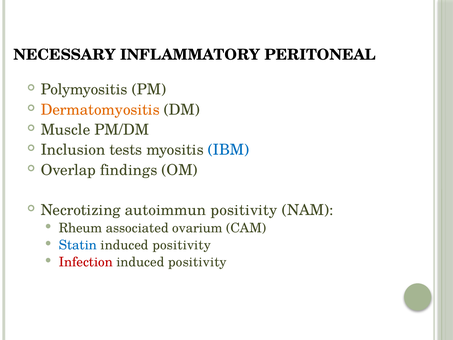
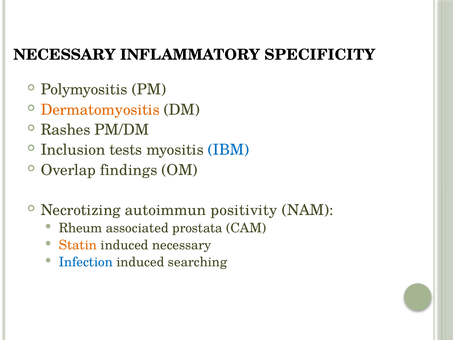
PERITONEAL: PERITONEAL -> SPECIFICITY (320, 55)
Muscle: Muscle -> Rashes (66, 130)
ovarium: ovarium -> prostata (197, 228)
Statin colour: blue -> orange (78, 245)
positivity: positivity -> necessary (182, 245)
Infection colour: red -> blue (86, 262)
positivity: positivity -> searching (198, 262)
